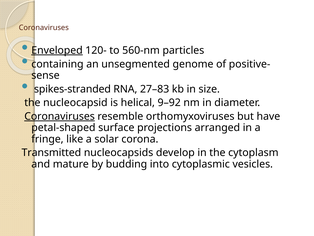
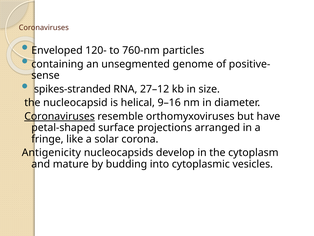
Enveloped underline: present -> none (57, 50)
560-nm: 560-nm -> 760-nm (141, 50)
27–83: 27–83 -> 27–12 (155, 89)
9–92: 9–92 -> 9–16 (169, 103)
Transmitted: Transmitted -> Antigenicity (51, 152)
